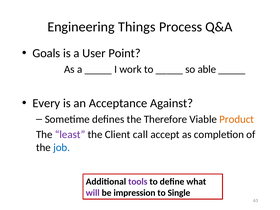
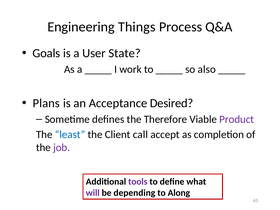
Point: Point -> State (125, 53)
able: able -> also (207, 69)
Every: Every -> Plans (46, 103)
Against: Against -> Desired (172, 103)
Product colour: orange -> purple (237, 119)
least colour: purple -> blue (70, 135)
job colour: blue -> purple (62, 148)
impression: impression -> depending (134, 193)
Single: Single -> Along (179, 193)
